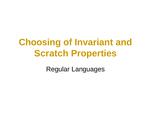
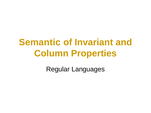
Choosing: Choosing -> Semantic (40, 42)
Scratch: Scratch -> Column (51, 53)
